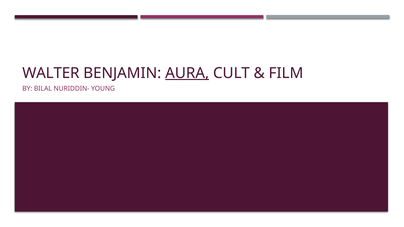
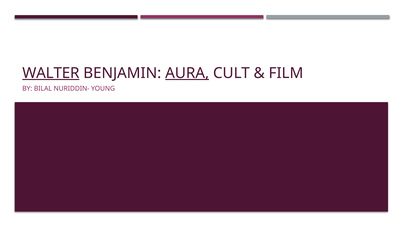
WALTER underline: none -> present (51, 73)
